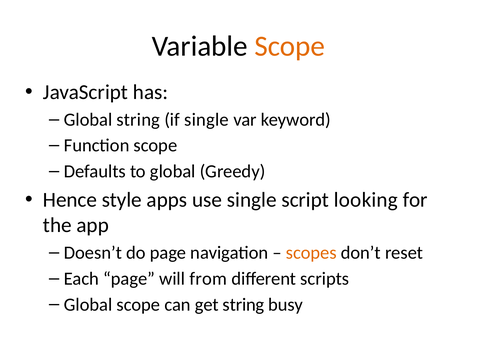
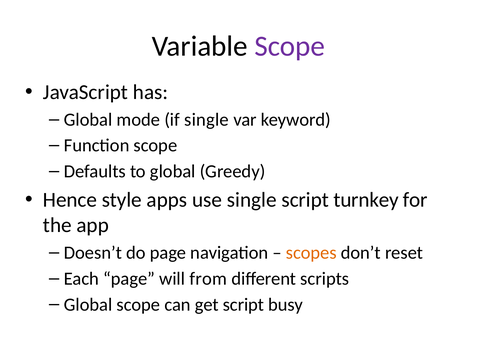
Scope colour: orange -> purple (290, 46)
Global string: string -> mode (138, 119)
looking: looking -> turnkey (366, 200)
get string: string -> script (243, 304)
